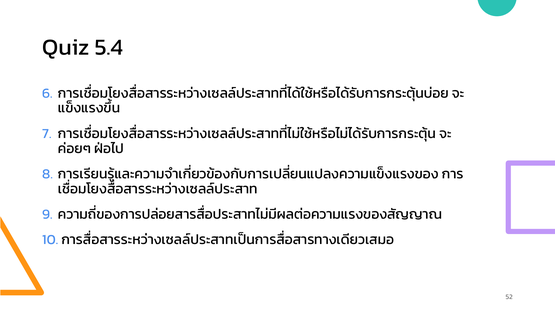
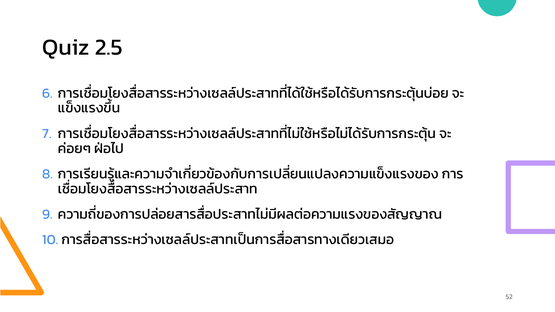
5.4: 5.4 -> 2.5 (109, 47)
